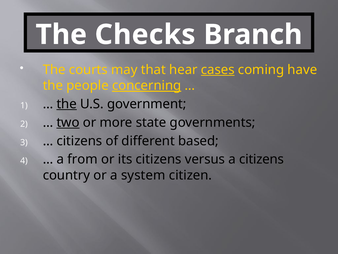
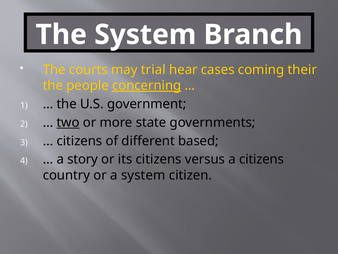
The Checks: Checks -> System (145, 35)
that: that -> trial (153, 70)
cases underline: present -> none (218, 70)
have: have -> their (302, 70)
the underline: present -> none (67, 104)
from: from -> story (83, 159)
